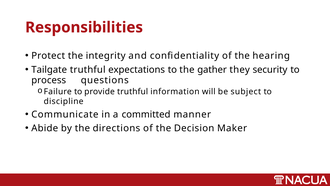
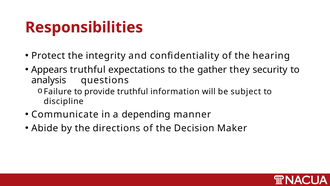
Tailgate: Tailgate -> Appears (49, 70)
process: process -> analysis (49, 80)
committed: committed -> depending (146, 114)
